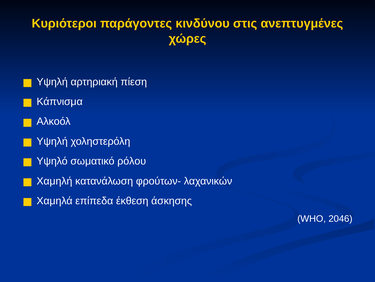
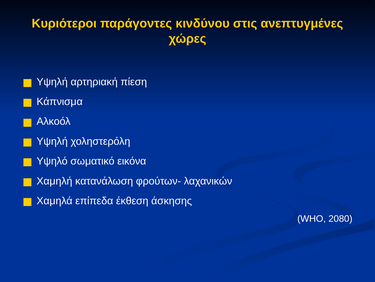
ρόλου: ρόλου -> εικόνα (132, 161)
2046: 2046 -> 2080 (340, 218)
